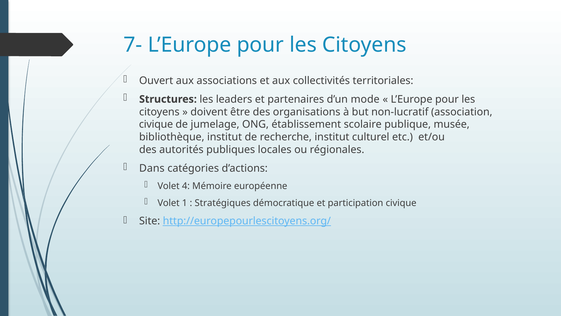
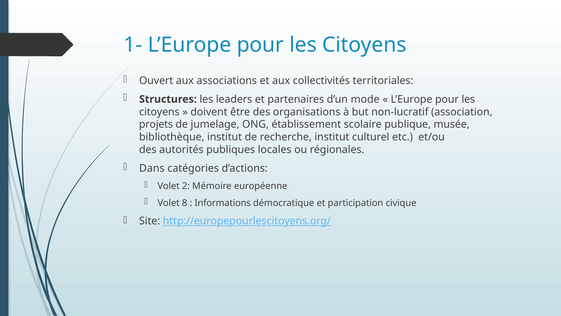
7-: 7- -> 1- (133, 45)
civique: civique -> projets (156, 124)
4: 4 -> 2 (186, 186)
1: 1 -> 8 (185, 203)
Stratégiques: Stratégiques -> Informations (223, 203)
